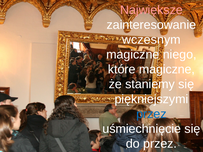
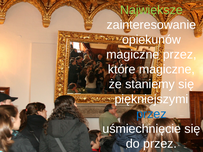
Największe colour: pink -> light green (151, 10)
wczesnym: wczesnym -> opiekunów (151, 40)
magiczne niego: niego -> przez (180, 55)
